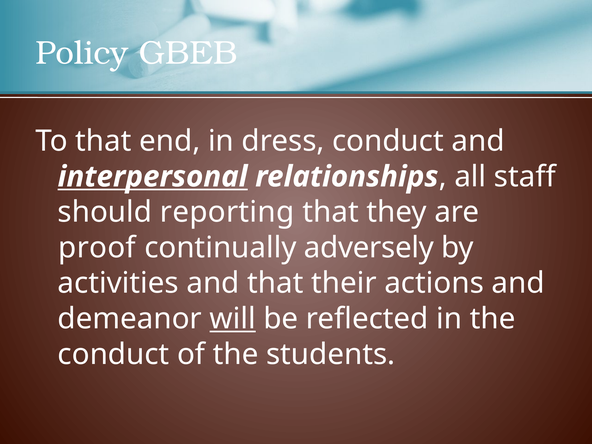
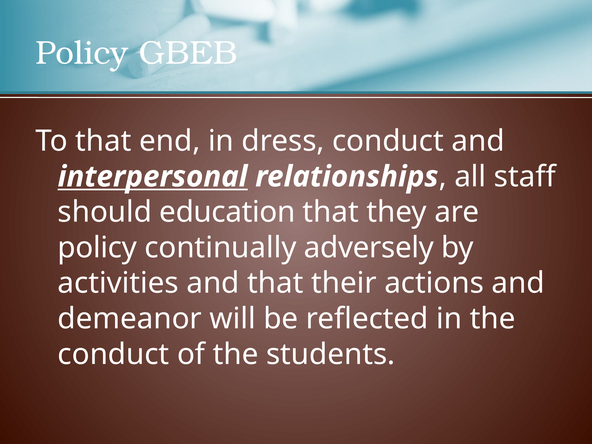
reporting: reporting -> education (227, 212)
proof: proof -> policy (97, 248)
will underline: present -> none (233, 319)
